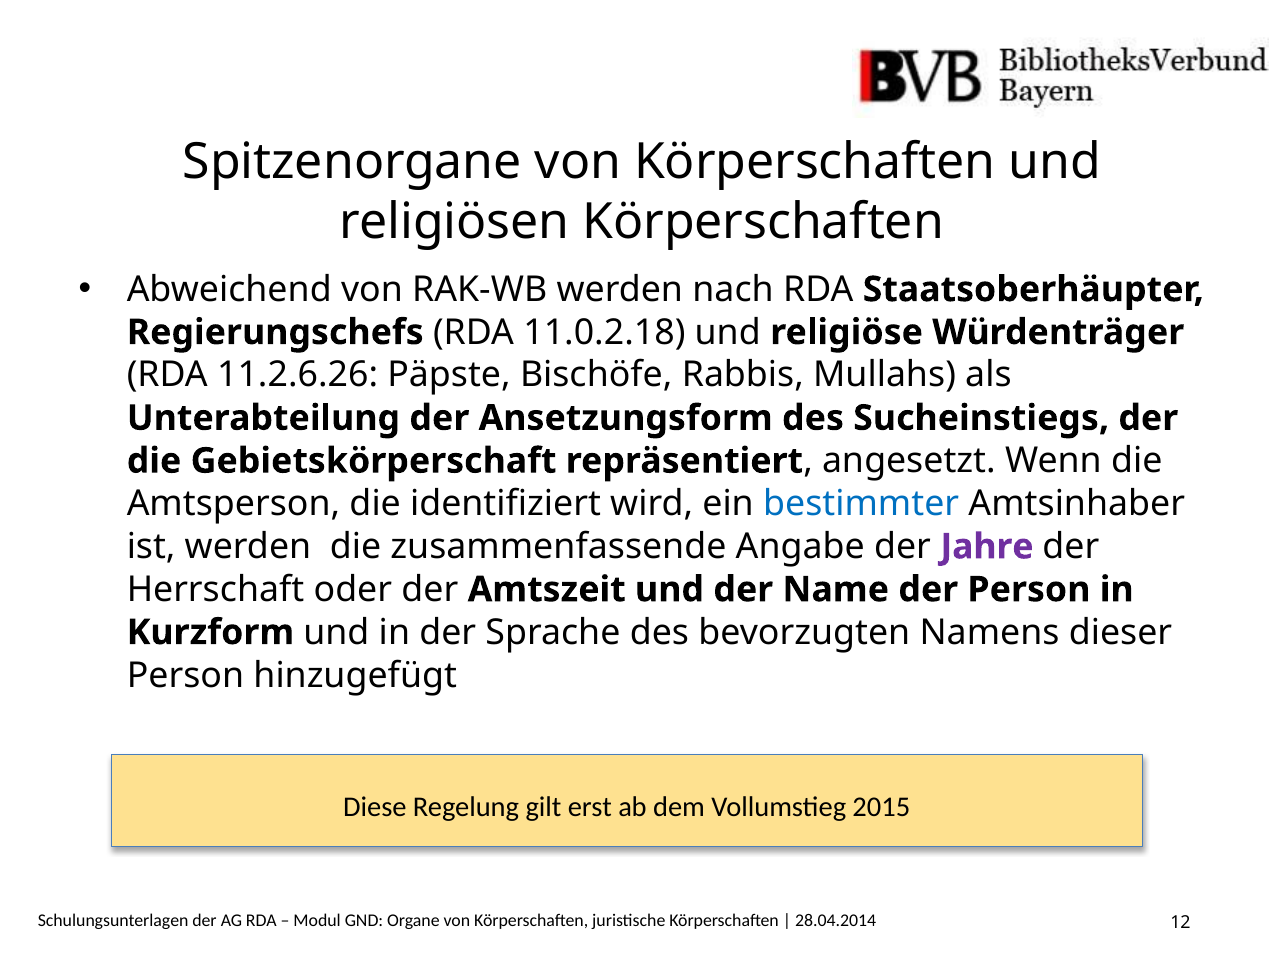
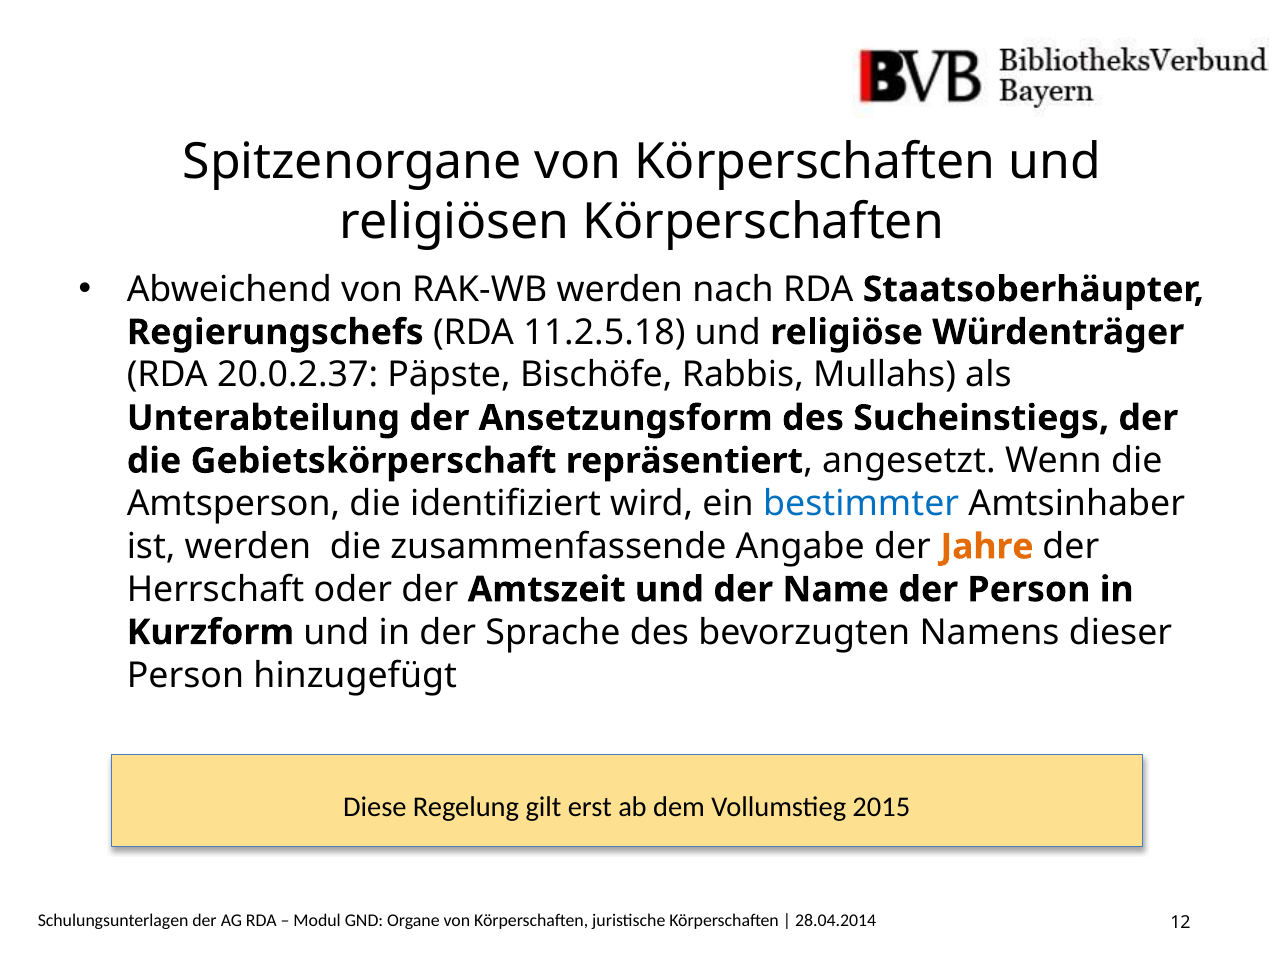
11.0.2.18: 11.0.2.18 -> 11.2.5.18 (604, 332)
11.2.6.26: 11.2.6.26 -> 20.0.2.37 (298, 375)
Jahre colour: purple -> orange (987, 547)
